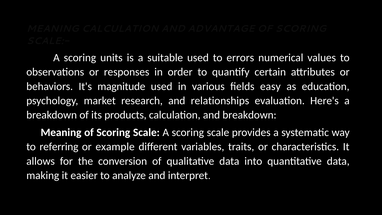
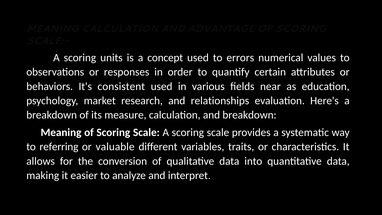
suitable: suitable -> concept (165, 58)
magnitude: magnitude -> consistent (121, 86)
easy: easy -> near (270, 86)
products: products -> measure (125, 115)
example: example -> valuable (115, 147)
